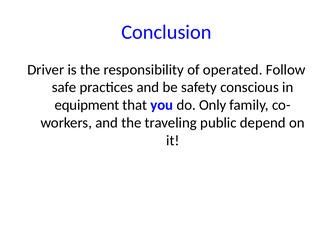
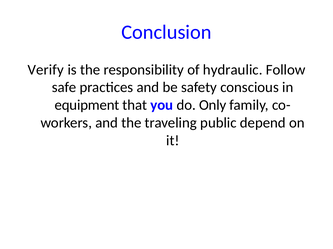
Driver: Driver -> Verify (46, 70)
operated: operated -> hydraulic (233, 70)
